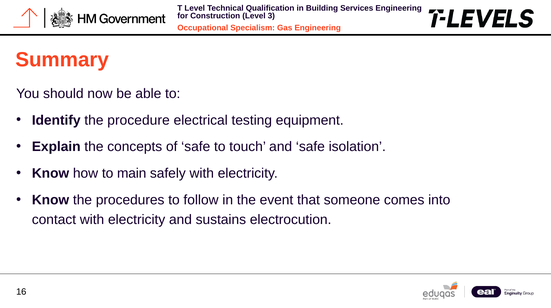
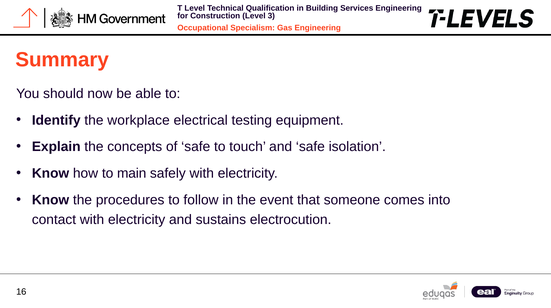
procedure: procedure -> workplace (139, 120)
